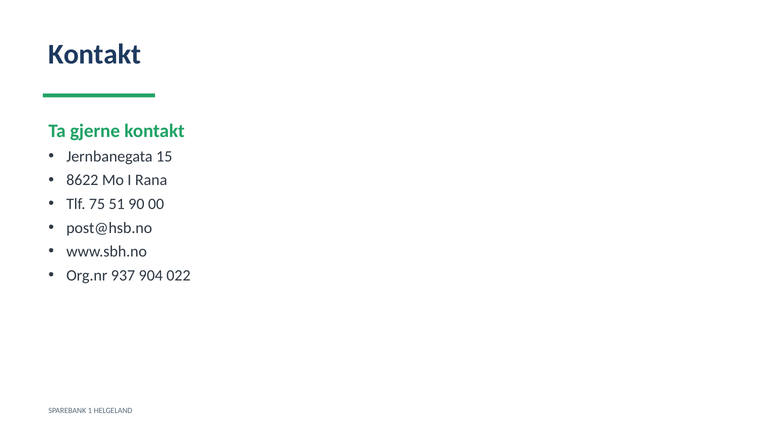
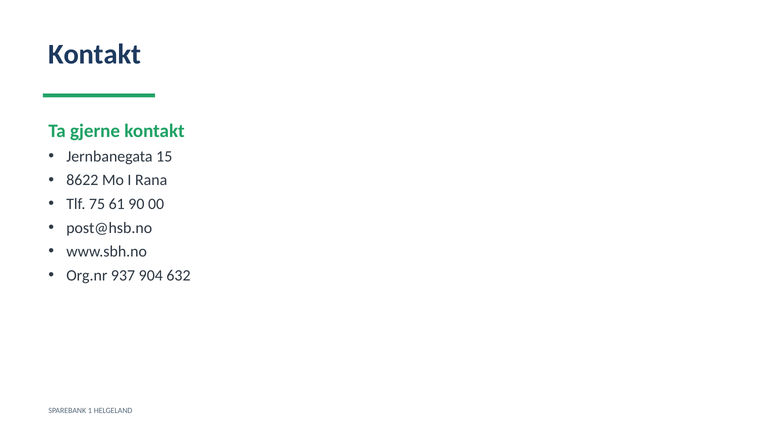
51: 51 -> 61 (117, 204)
022: 022 -> 632 (178, 275)
